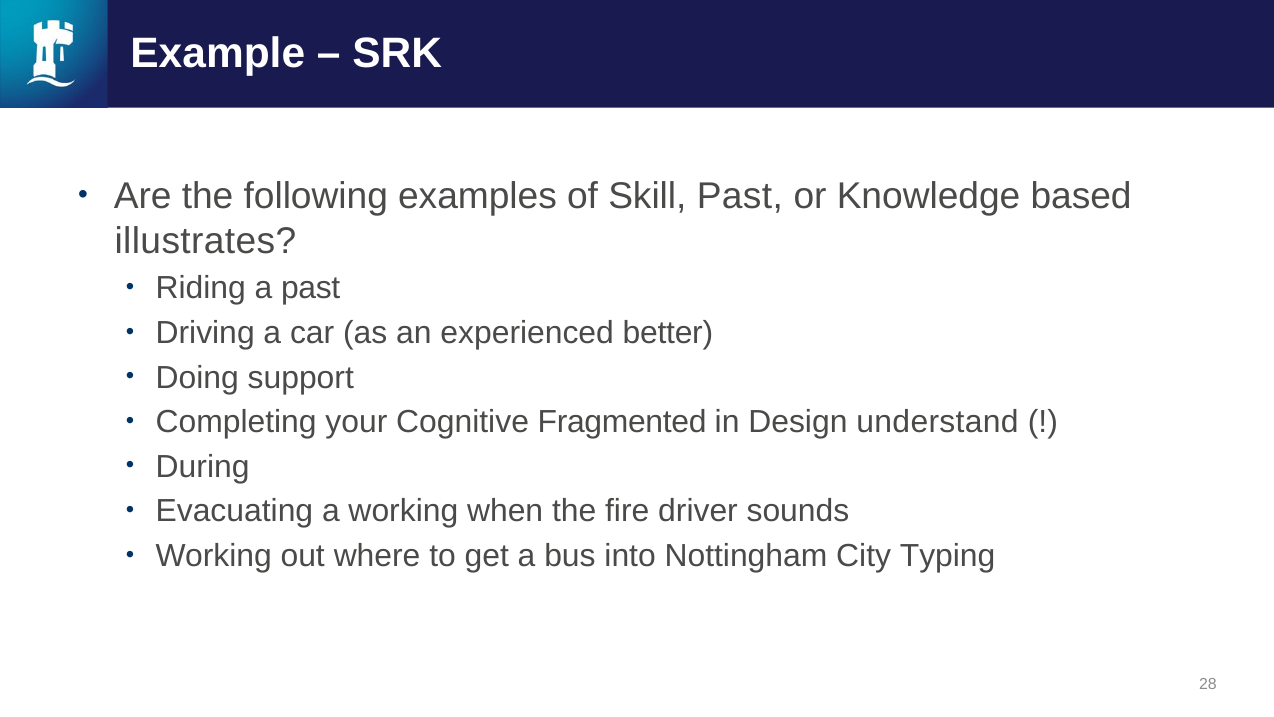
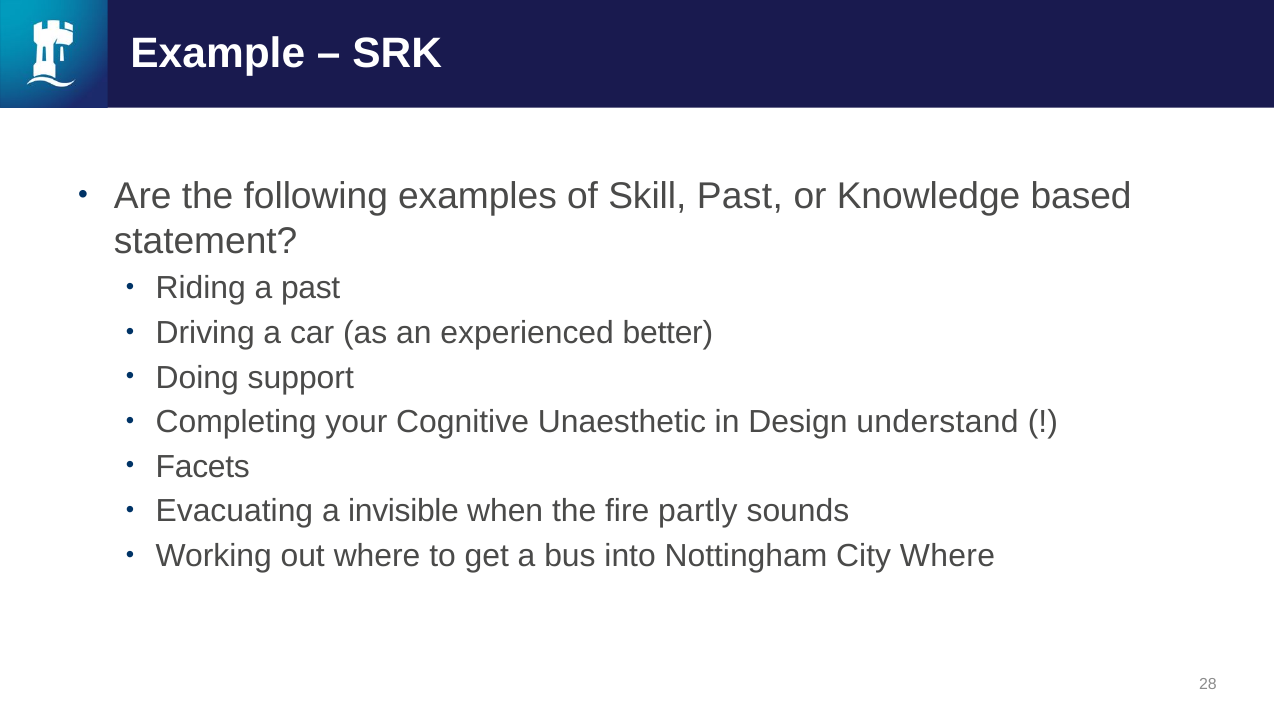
illustrates: illustrates -> statement (206, 241)
Fragmented: Fragmented -> Unaesthetic (622, 422)
During: During -> Facets (203, 467)
a working: working -> invisible (404, 511)
driver: driver -> partly (698, 511)
City Typing: Typing -> Where (947, 556)
